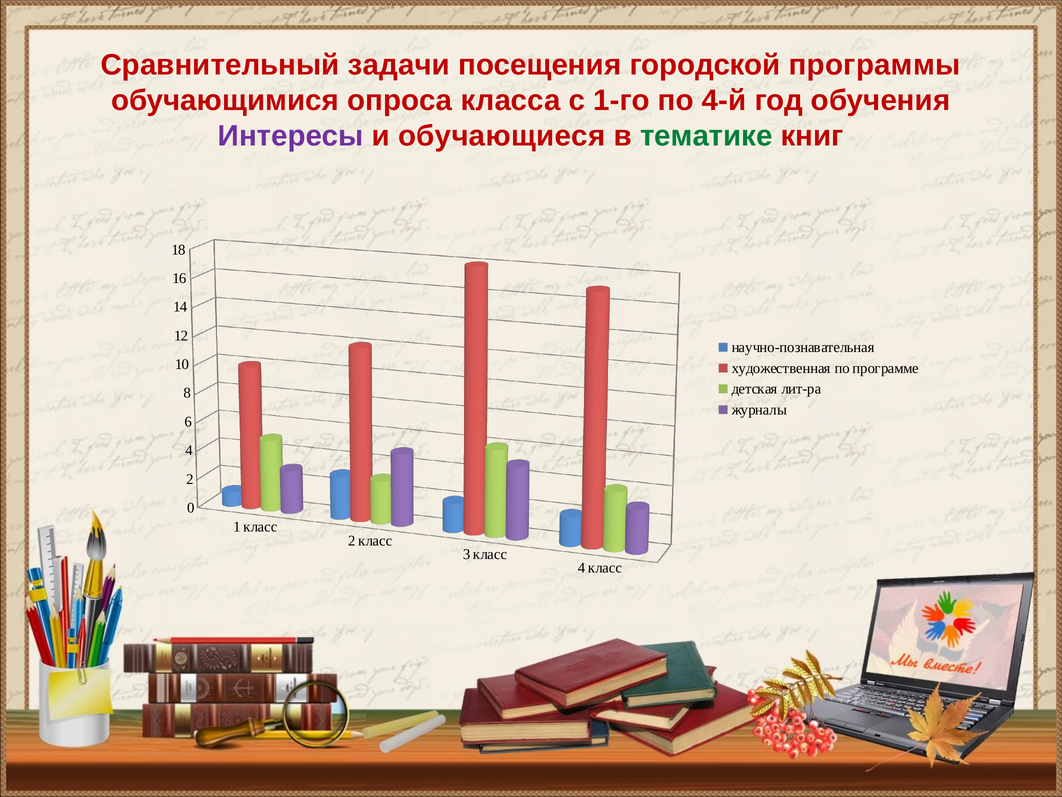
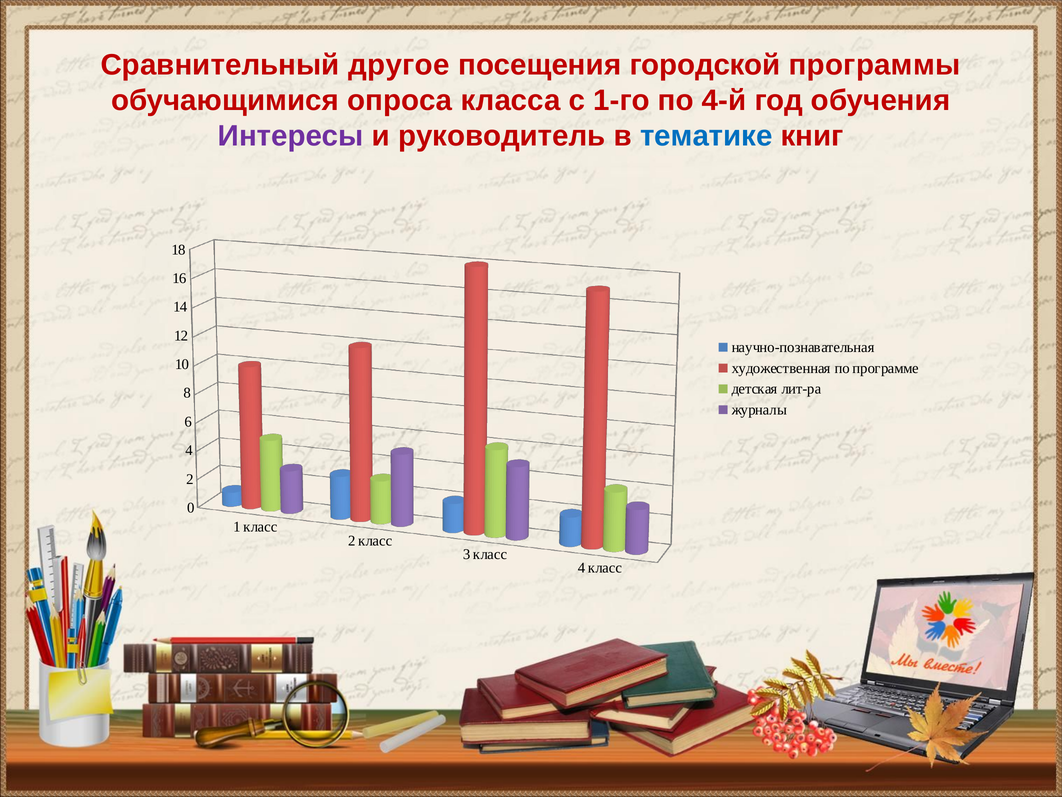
задачи: задачи -> другое (399, 65)
обучающиеся: обучающиеся -> руководитель (502, 136)
тематике colour: green -> blue (706, 136)
